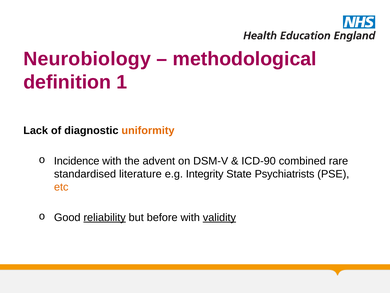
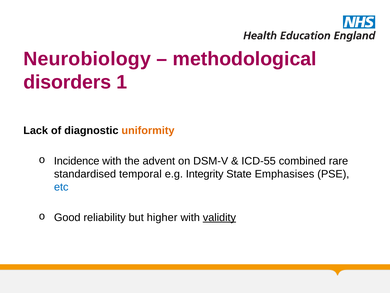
definition: definition -> disorders (67, 82)
ICD-90: ICD-90 -> ICD-55 (259, 161)
literature: literature -> temporal (140, 174)
Psychiatrists: Psychiatrists -> Emphasises (285, 174)
etc colour: orange -> blue (61, 187)
reliability underline: present -> none (105, 217)
before: before -> higher (162, 217)
